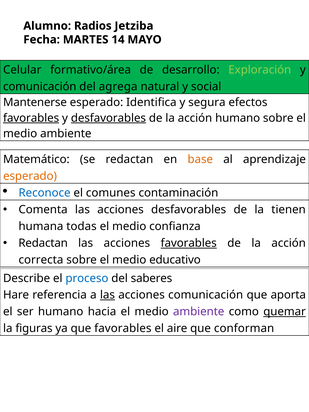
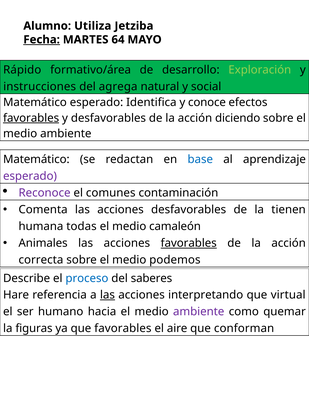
Radios: Radios -> Utiliza (93, 26)
Fecha underline: none -> present (42, 40)
14: 14 -> 64 (118, 40)
Celular: Celular -> Rápido (22, 70)
comunicación: comunicación -> instrucciones (40, 87)
Mantenerse: Mantenerse -> Matemático (35, 102)
segura: segura -> conoce (207, 102)
desfavorables underline: present -> none (108, 118)
acción humano: humano -> diciendo (238, 118)
base colour: orange -> blue (200, 159)
esperado colour: orange -> purple (30, 176)
Reconoce colour: blue -> purple (45, 193)
confianza: confianza -> camaleón (175, 226)
Redactan: Redactan -> Animales (43, 243)
educativo: educativo -> podemos (175, 260)
acciones comunicación: comunicación -> interpretando (206, 295)
aporta: aporta -> virtual (288, 295)
quemar underline: present -> none (285, 312)
